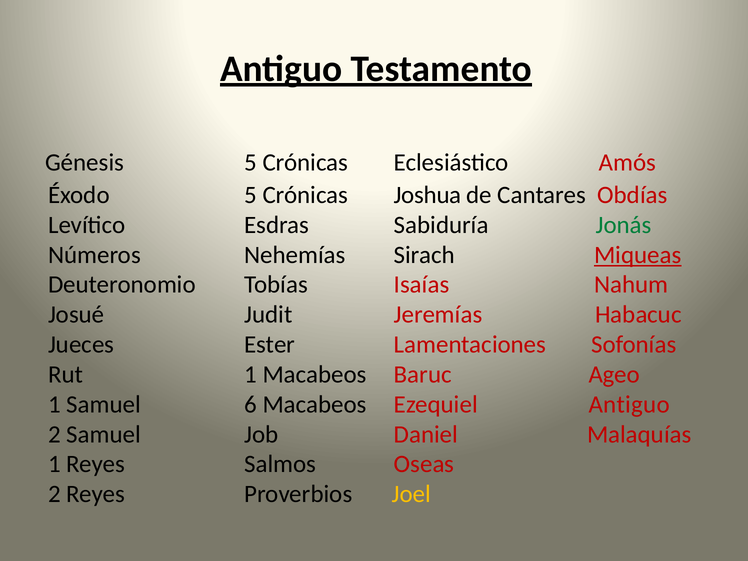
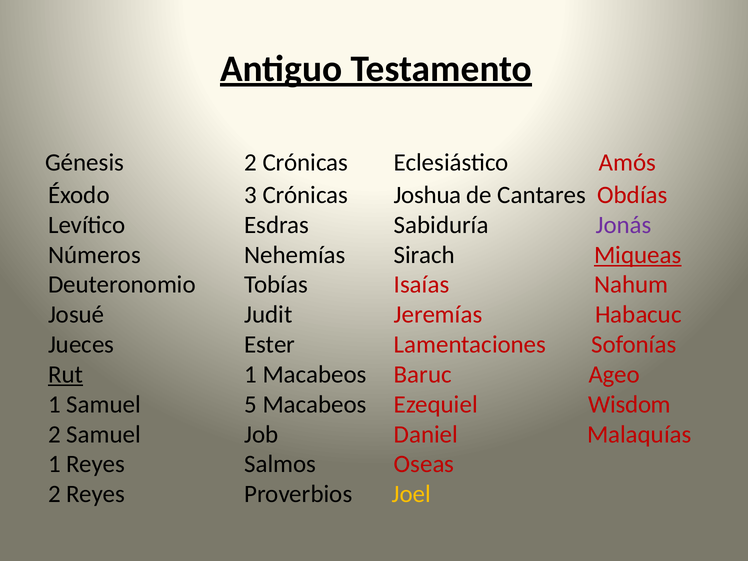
Génesis 5: 5 -> 2 (251, 163)
Éxodo 5: 5 -> 3 (251, 195)
Jonás colour: green -> purple (624, 225)
Rut underline: none -> present (66, 374)
6: 6 -> 5 (251, 404)
Ezequiel Antiguo: Antiguo -> Wisdom (630, 404)
